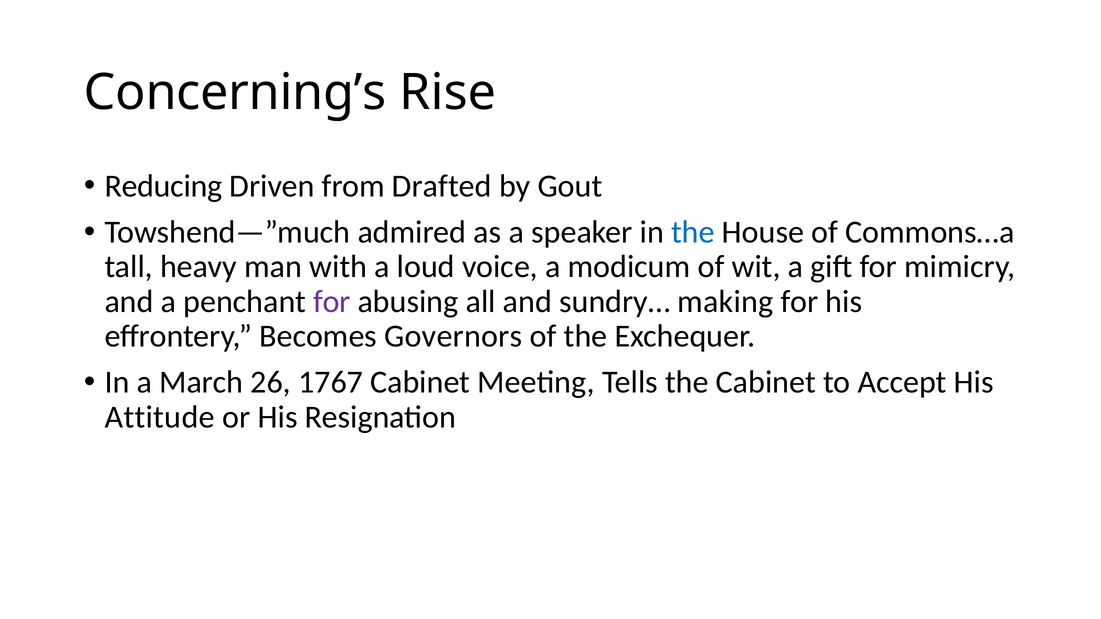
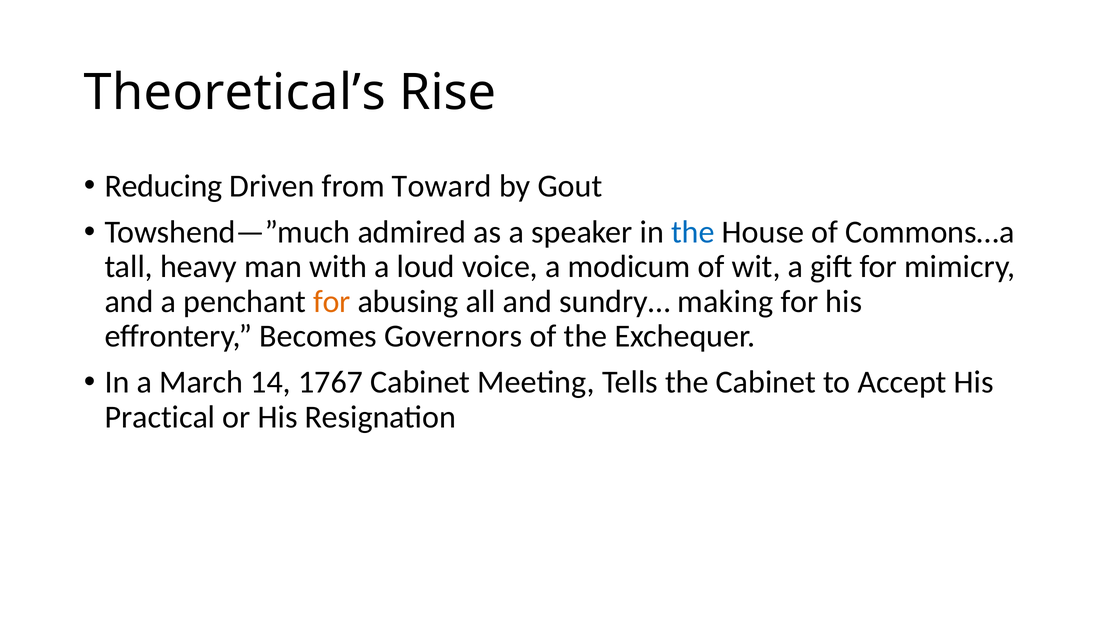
Concerning’s: Concerning’s -> Theoretical’s (235, 92)
Drafted: Drafted -> Toward (442, 186)
for colour: purple -> orange (332, 302)
26: 26 -> 14 (271, 383)
Attitude: Attitude -> Practical (160, 417)
